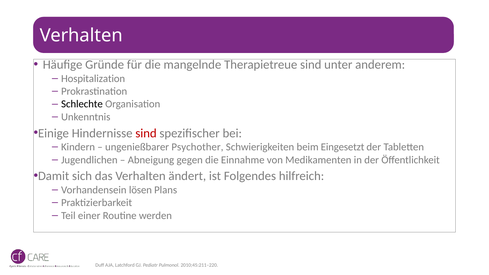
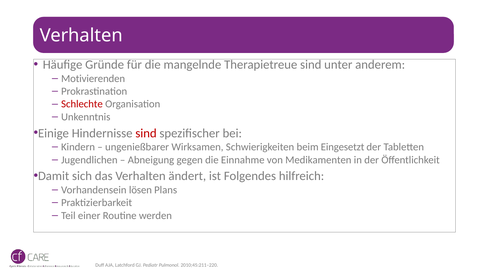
Hospitalization: Hospitalization -> Motivierenden (93, 79)
Schlechte colour: black -> red (82, 104)
Psychother: Psychother -> Wirksamen (197, 147)
